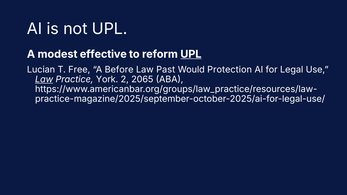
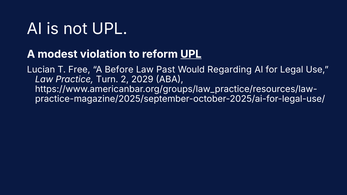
effective: effective -> violation (103, 54)
Protection: Protection -> Regarding (230, 70)
Law underline: present -> none (44, 79)
York: York -> Turn (107, 79)
2065: 2065 -> 2029 (142, 79)
